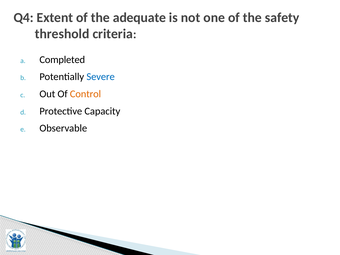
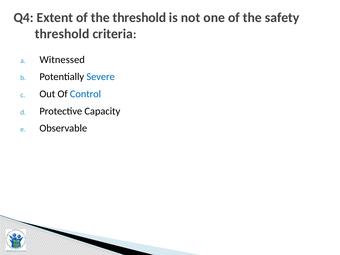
the adequate: adequate -> threshold (139, 18)
Completed: Completed -> Witnessed (62, 60)
Control colour: orange -> blue (85, 94)
